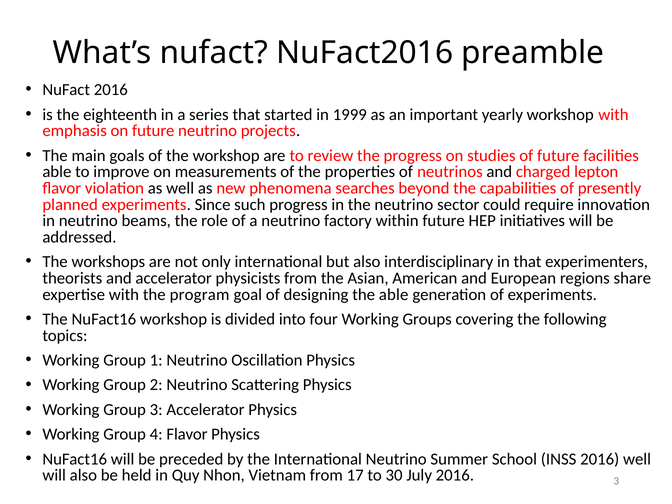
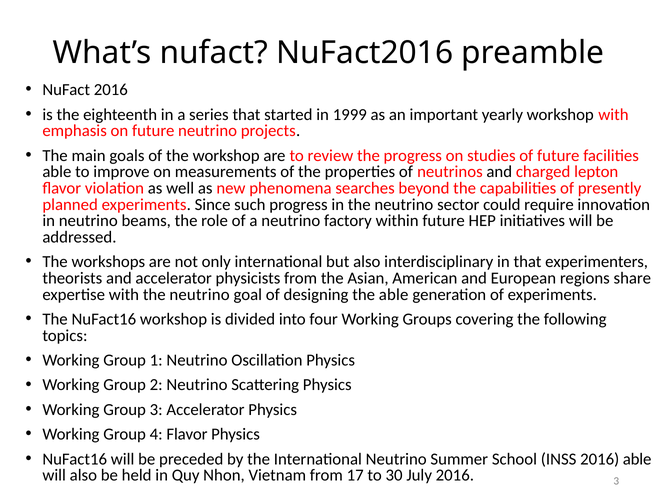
with the program: program -> neutrino (200, 294)
2016 well: well -> able (637, 459)
